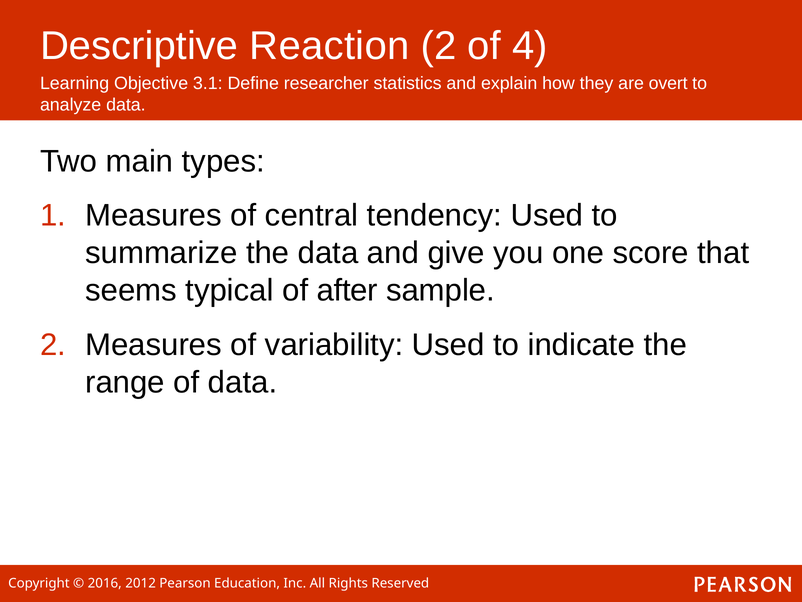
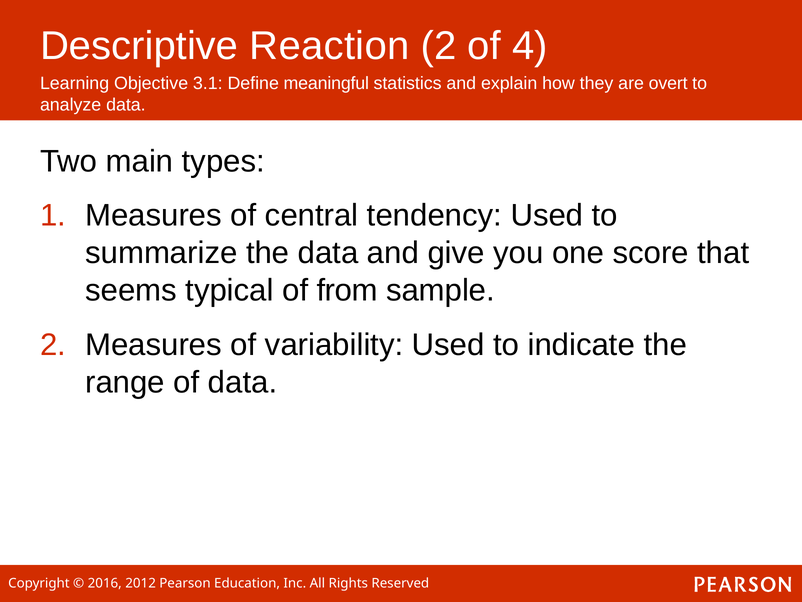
researcher: researcher -> meaningful (326, 84)
after: after -> from (347, 290)
